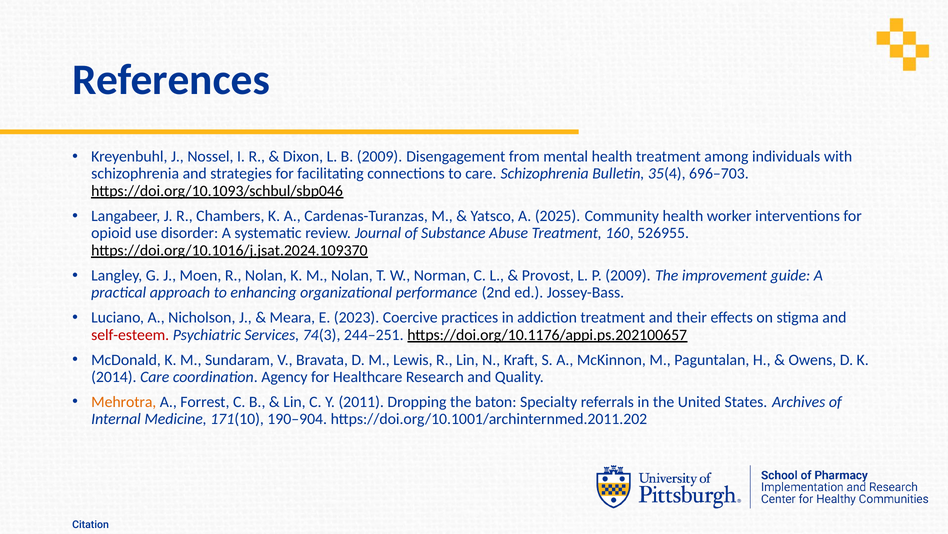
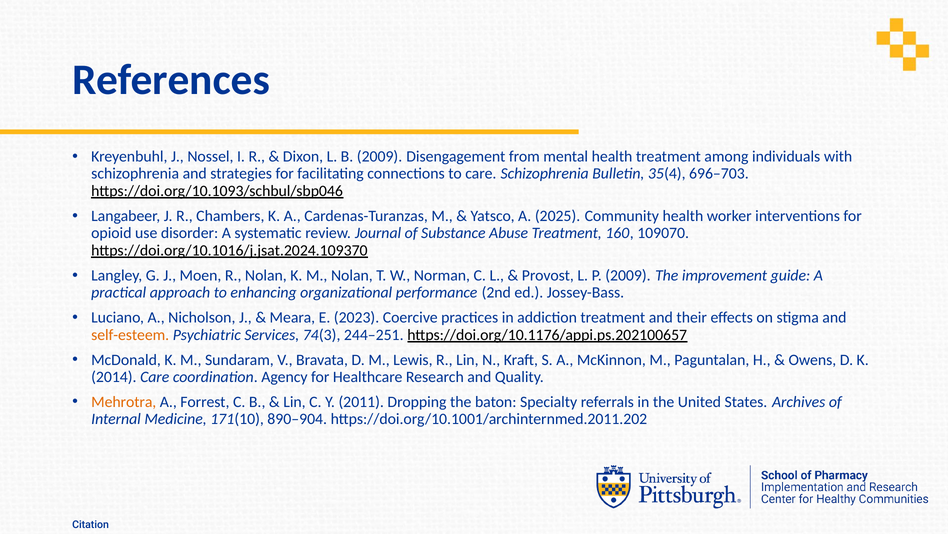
526955: 526955 -> 109070 (663, 233)
self-esteem colour: red -> orange (130, 334)
190–904: 190–904 -> 890–904 (297, 418)
